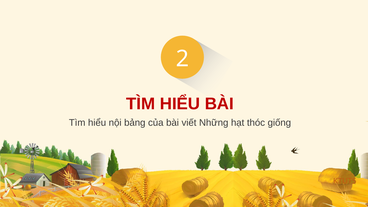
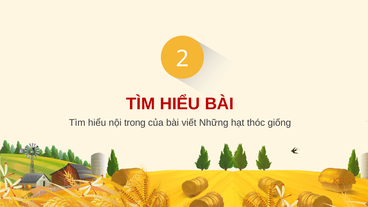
bảng: bảng -> trong (135, 123)
